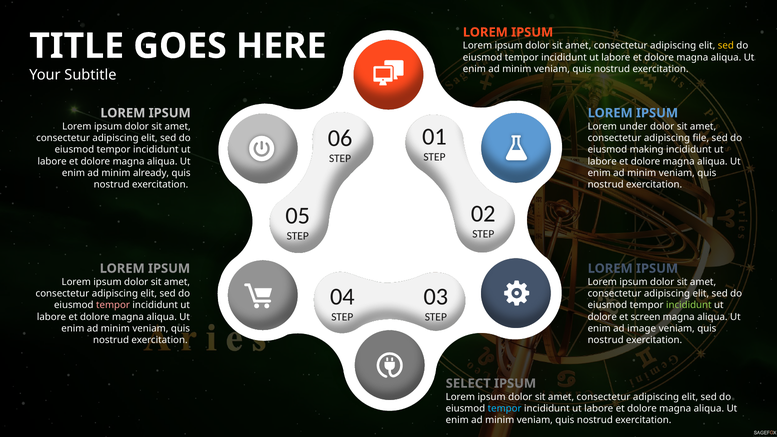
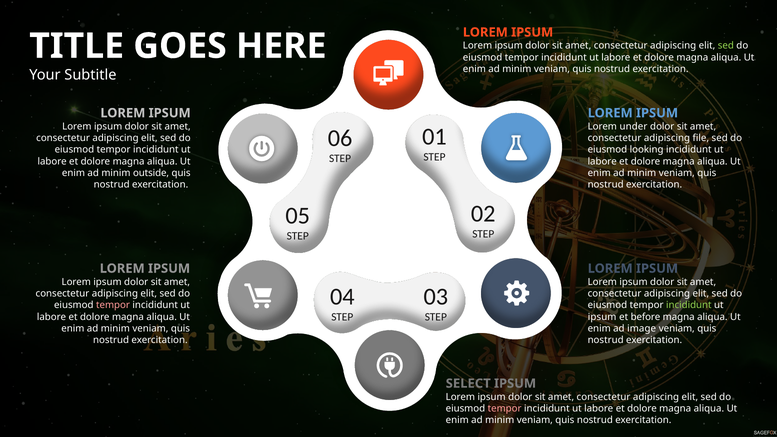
sed colour: yellow -> light green (726, 46)
making: making -> looking (647, 150)
already: already -> outside (151, 173)
dolore: dolore -> ipsum (602, 317)
screen: screen -> before (646, 317)
tempor colour: light blue -> pink (505, 409)
